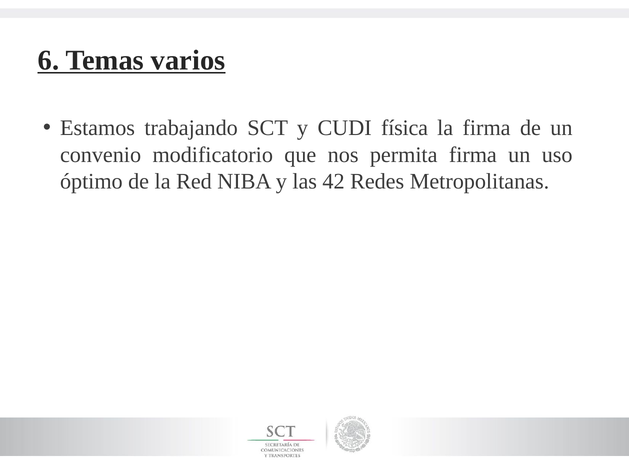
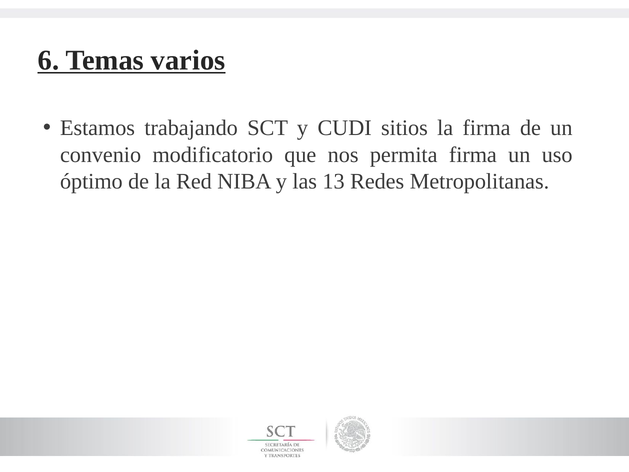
física: física -> sitios (404, 128)
42: 42 -> 13 (334, 181)
